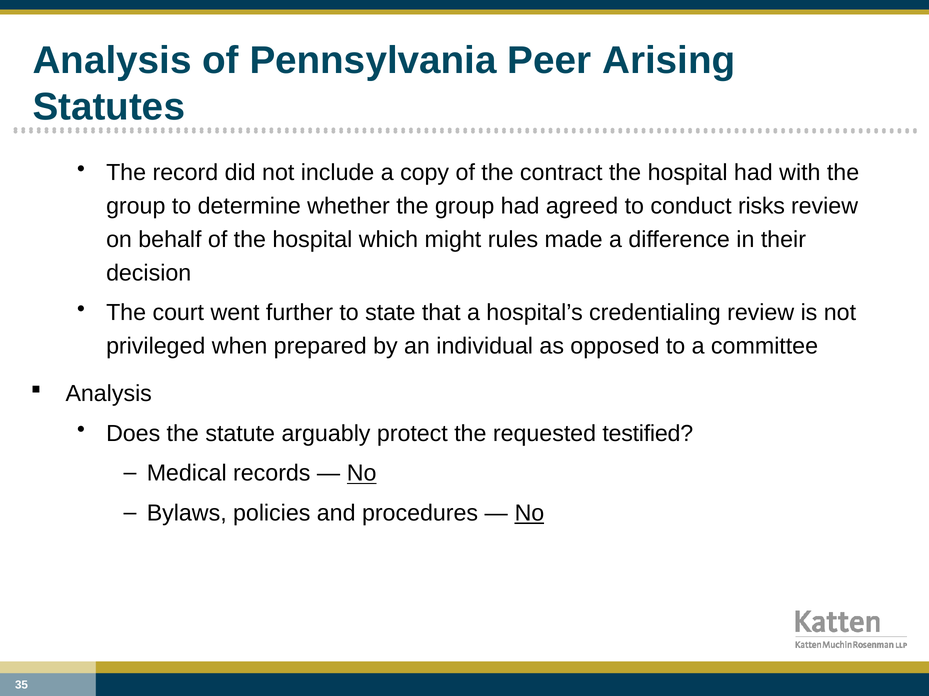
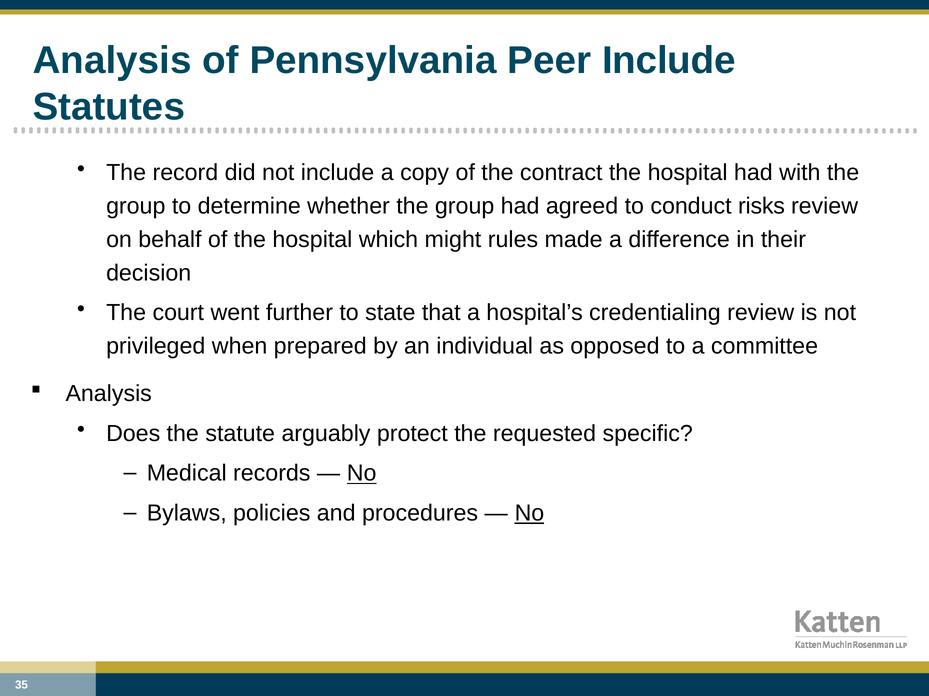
Peer Arising: Arising -> Include (669, 61)
testified: testified -> specific (648, 434)
